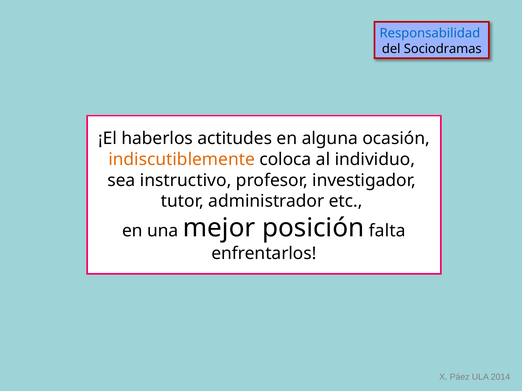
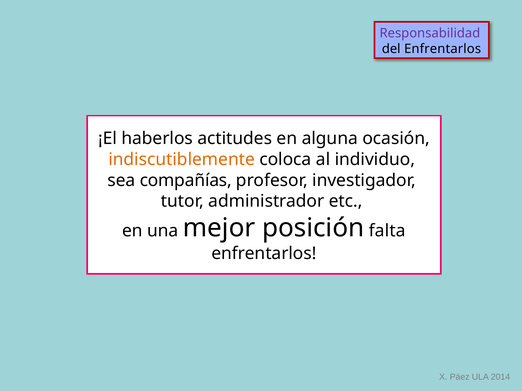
Responsabilidad colour: blue -> purple (430, 33)
del Sociodramas: Sociodramas -> Enfrentarlos (443, 49)
instructivo: instructivo -> compañías (186, 181)
